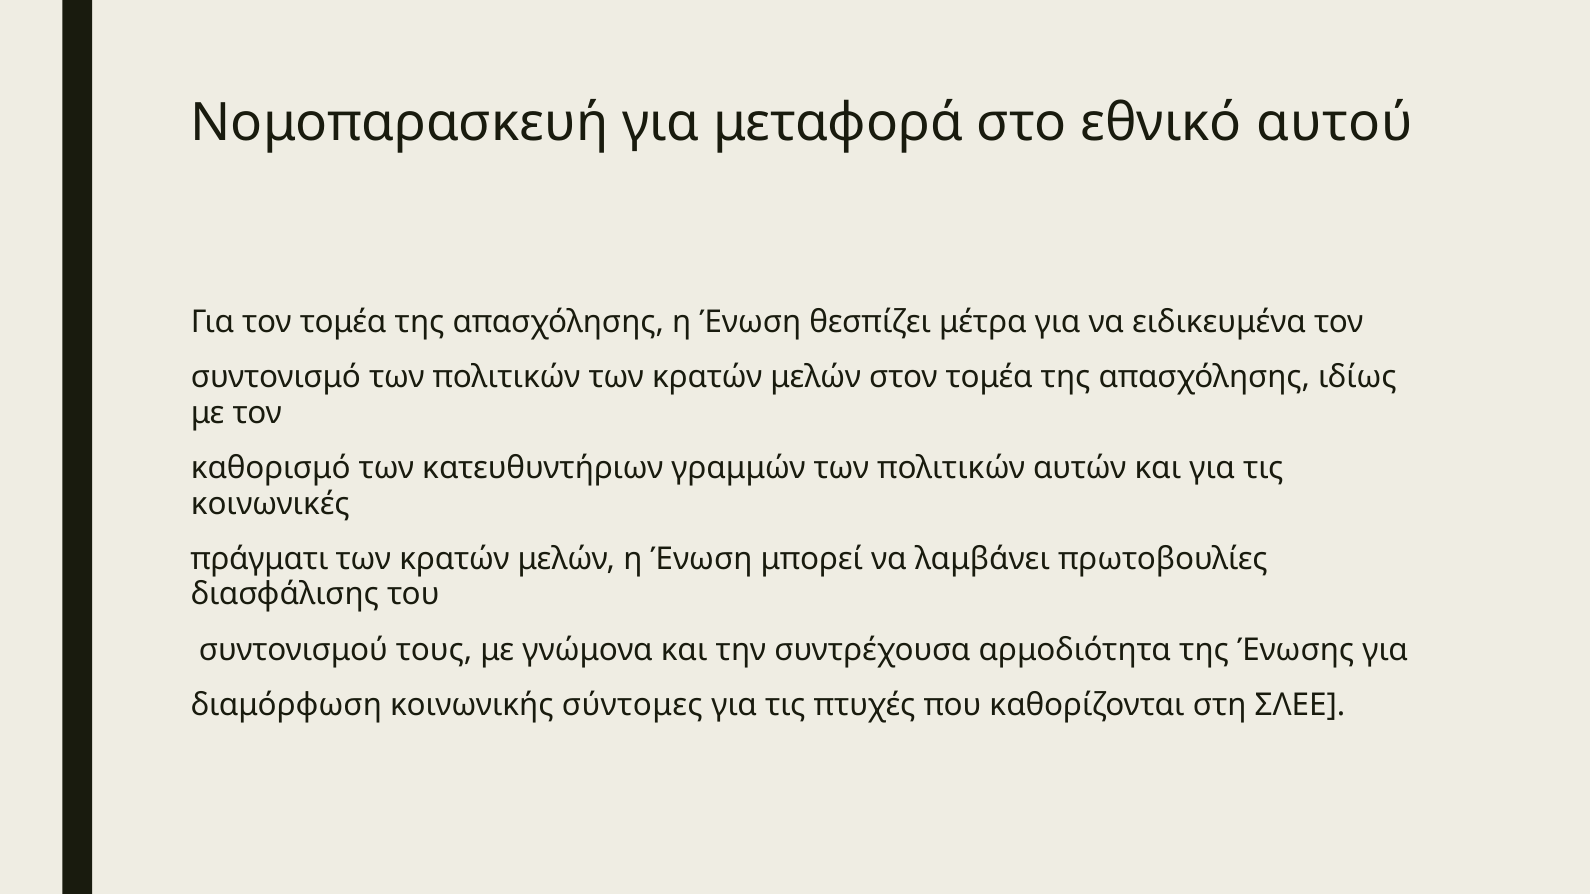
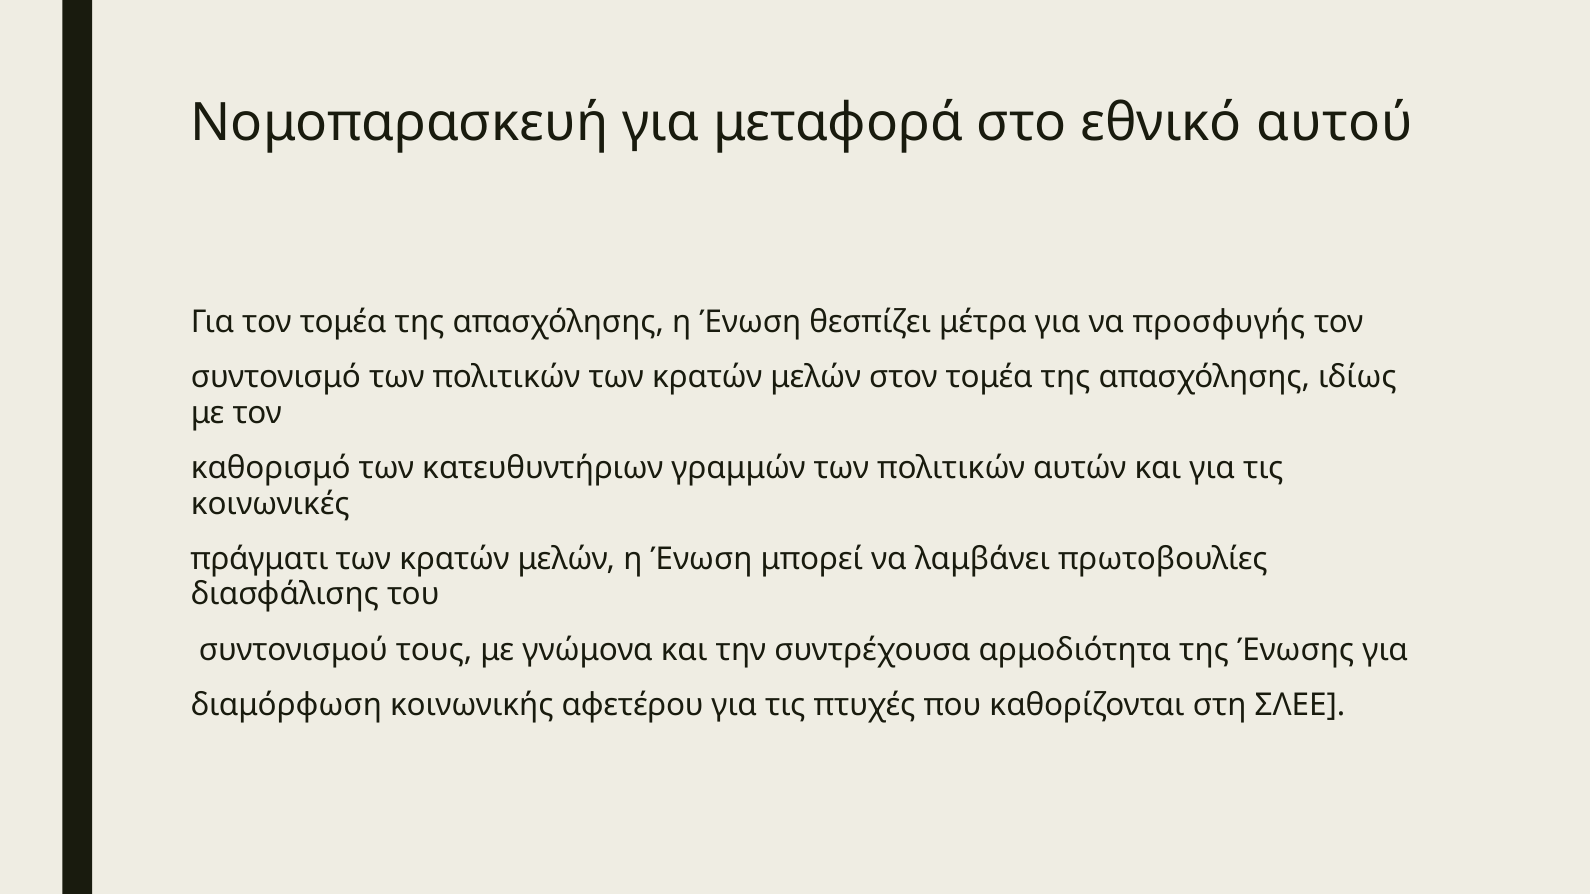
ειδικευμένα: ειδικευμένα -> προσφυγής (1219, 322)
σύντομες: σύντομες -> αφετέρου (633, 706)
